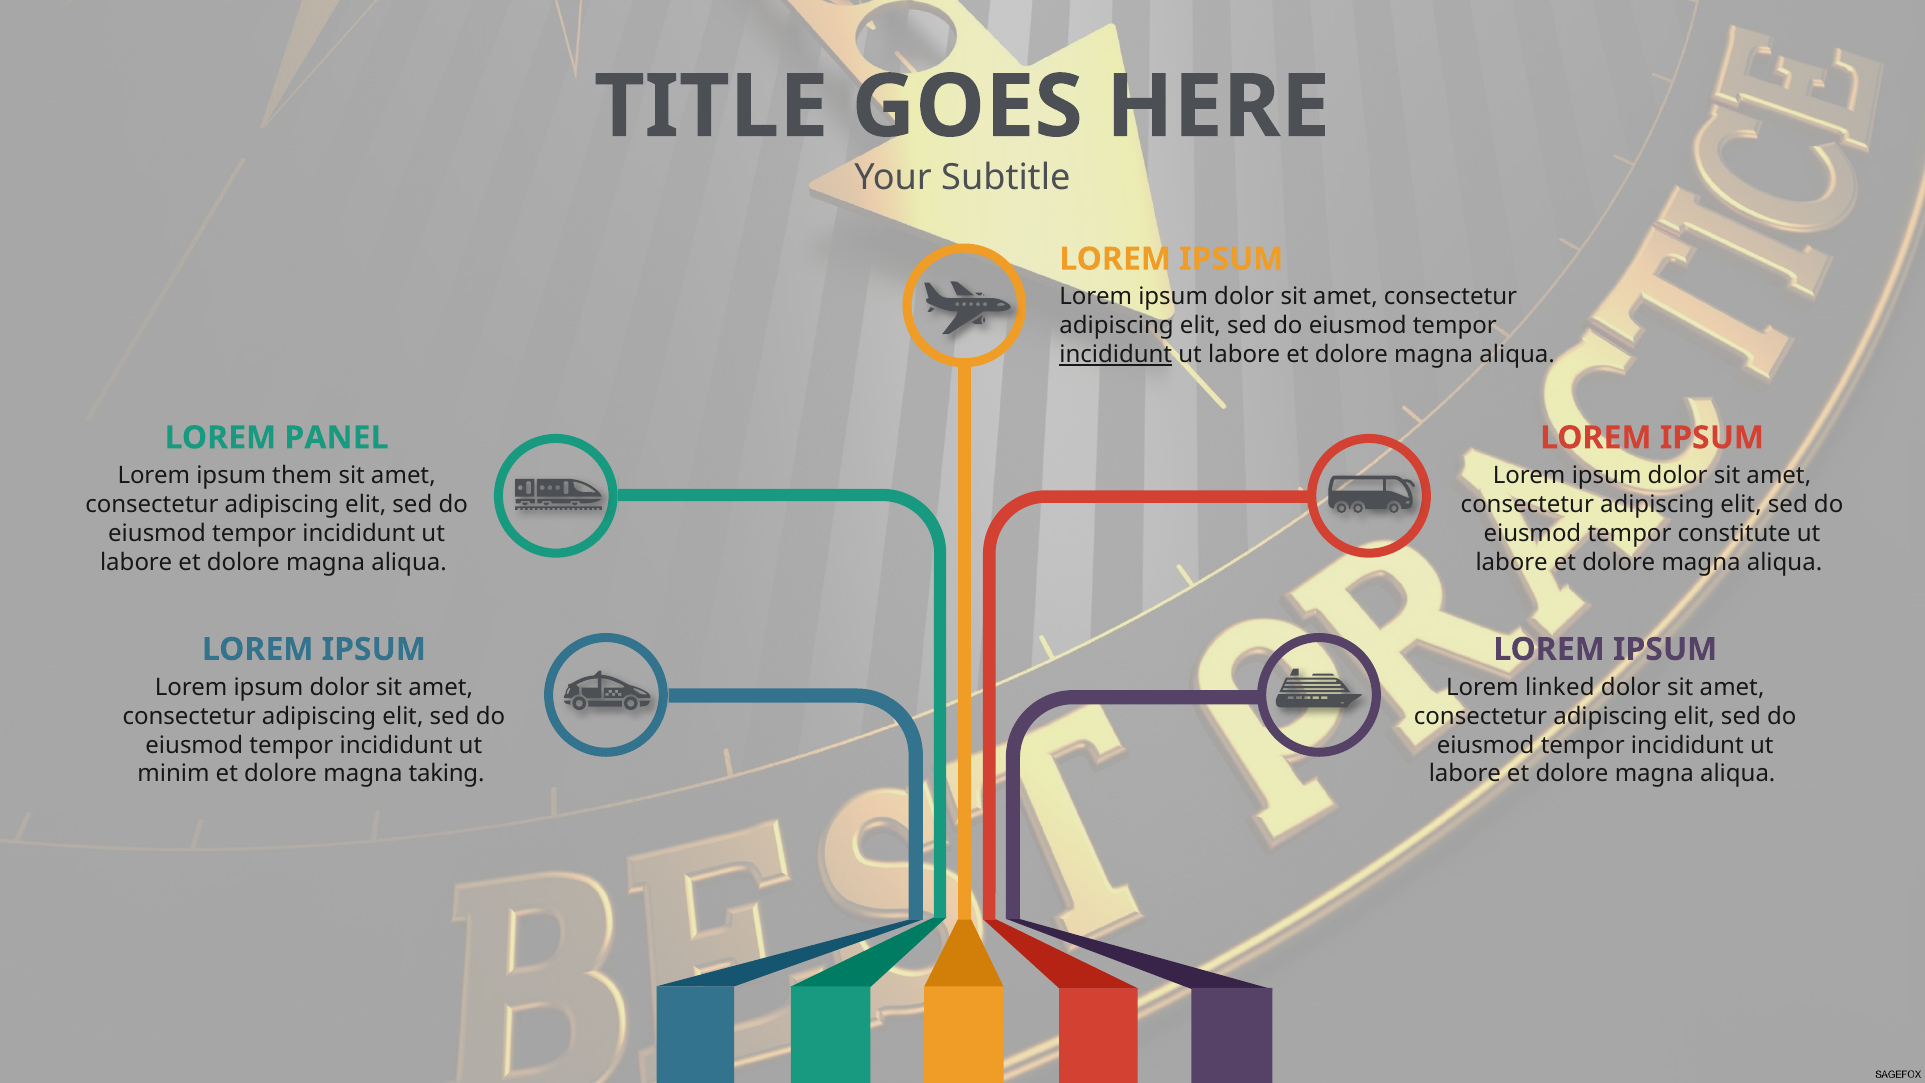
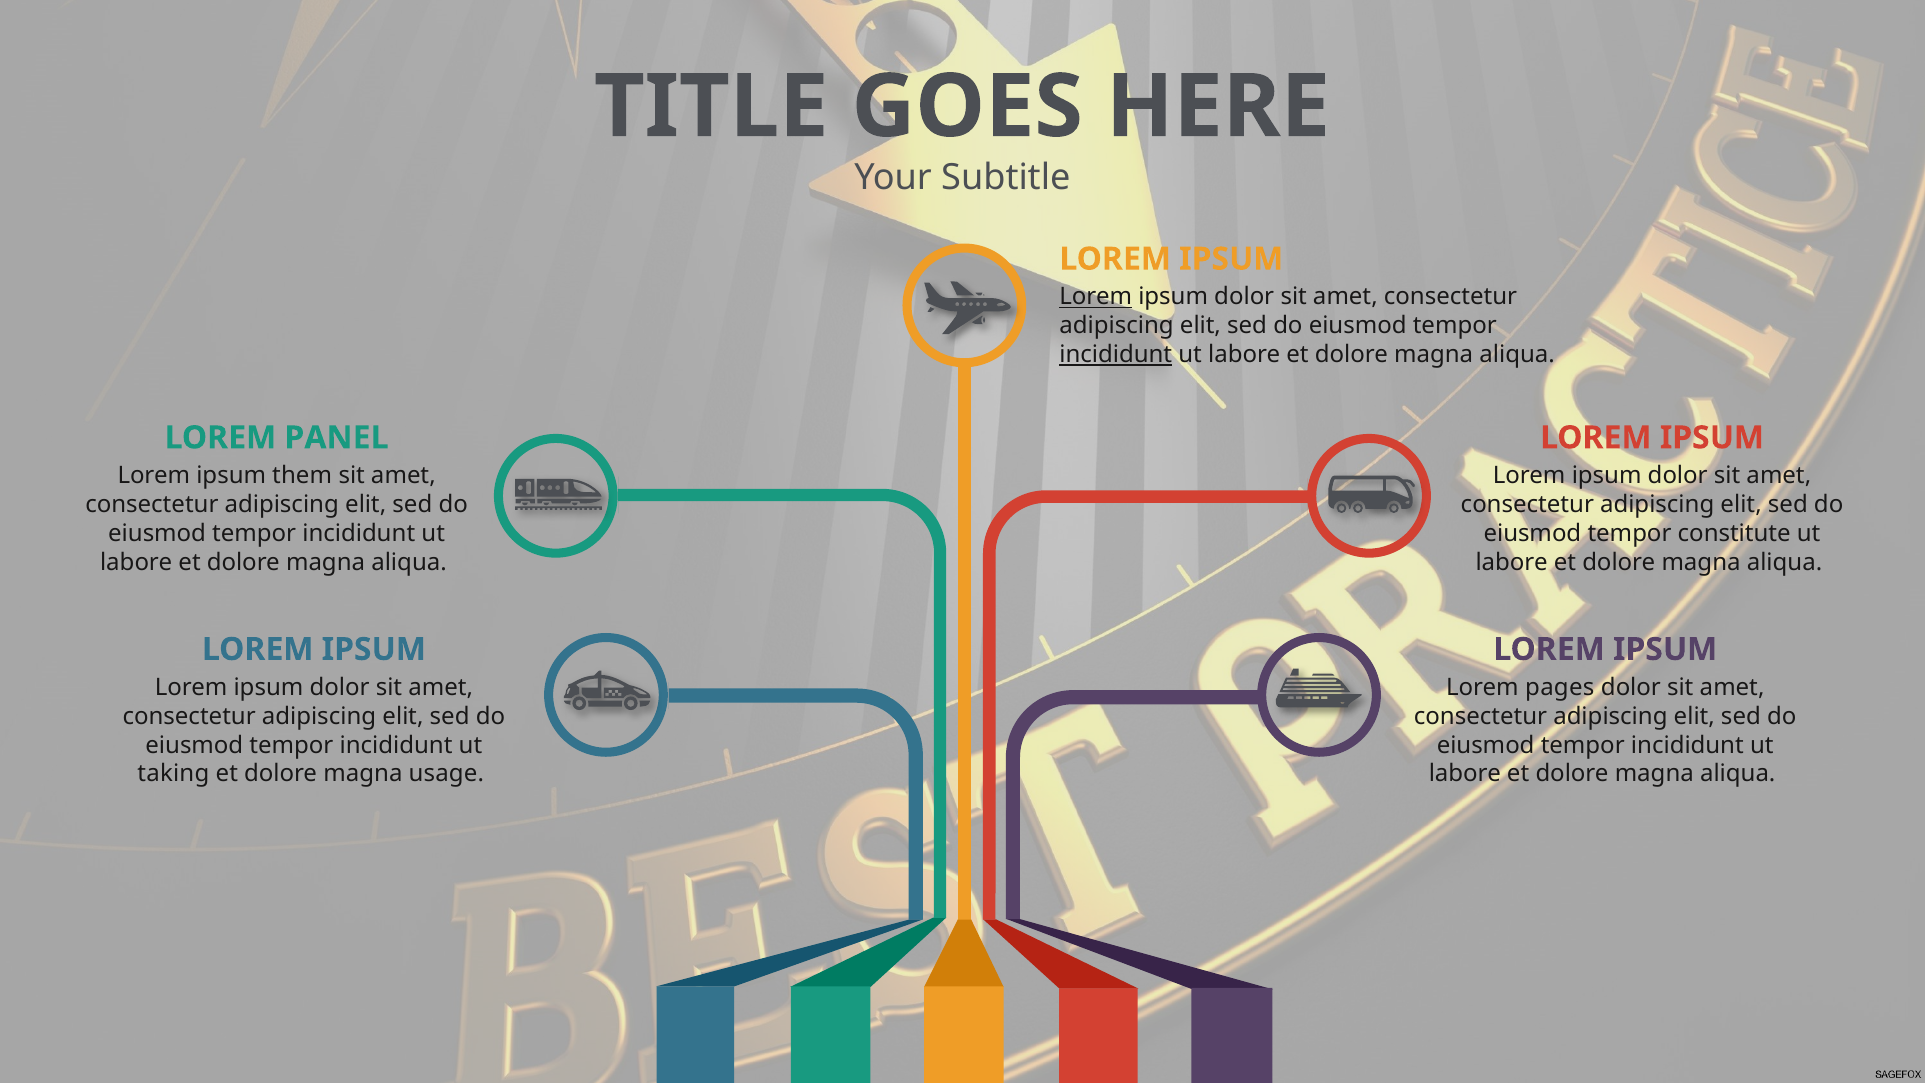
Lorem underline: none -> present (1096, 297)
linked: linked -> pages (1560, 687)
minim: minim -> taking (173, 774)
taking: taking -> usage (446, 774)
